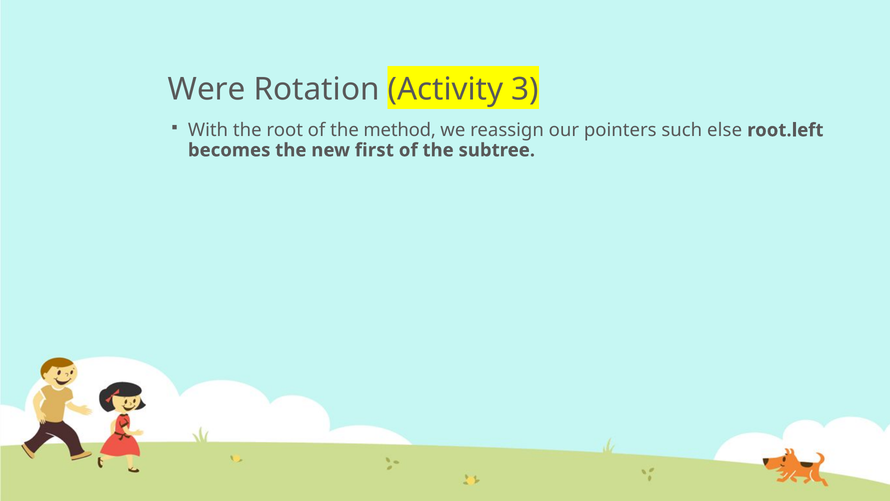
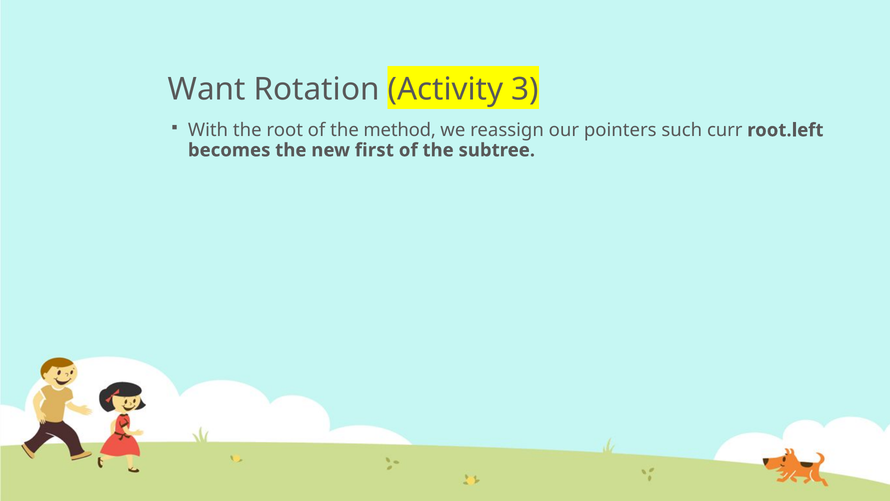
Were: Were -> Want (207, 89)
else: else -> curr (725, 130)
